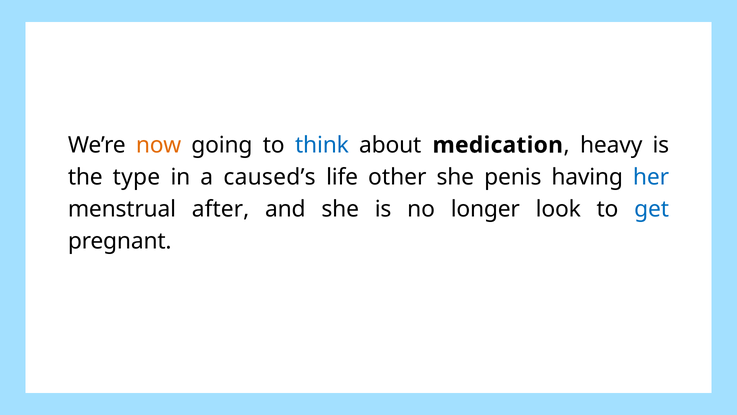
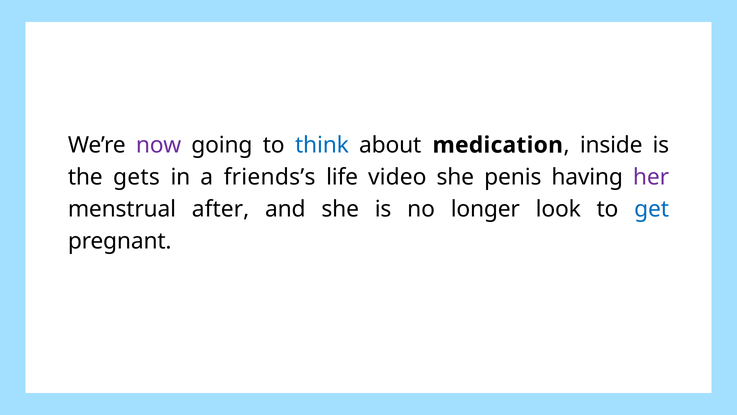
now colour: orange -> purple (159, 145)
heavy: heavy -> inside (611, 145)
type: type -> gets (136, 177)
caused’s: caused’s -> friends’s (270, 177)
other: other -> video (397, 177)
her colour: blue -> purple (651, 177)
